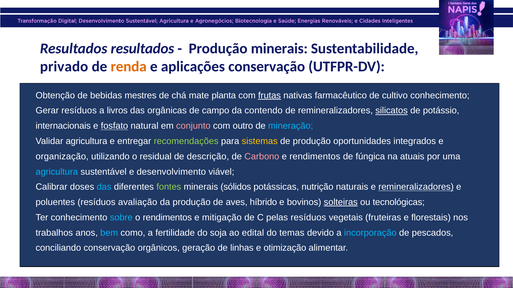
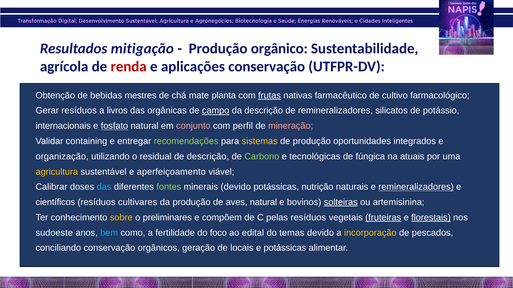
Resultados resultados: resultados -> mitigação (142, 49)
Produção minerais: minerais -> orgânico (279, 49)
privado: privado -> agrícola (64, 67)
renda colour: orange -> red (129, 67)
cultivo conhecimento: conhecimento -> farmacológico (440, 96)
campo underline: none -> present (216, 111)
da contendo: contendo -> descrição (264, 111)
silicatos underline: present -> none (392, 111)
outro: outro -> perfil (243, 126)
mineração colour: light blue -> pink (291, 126)
agricultura: agricultura -> containing (86, 141)
Carbono colour: pink -> light green (262, 157)
e rendimentos: rendimentos -> tecnológicas (315, 157)
agricultura colour: light blue -> yellow (57, 172)
desenvolvimento: desenvolvimento -> aperfeiçoamento (171, 172)
minerais sólidos: sólidos -> devido (236, 187)
poluentes: poluentes -> científicos (55, 203)
avaliação: avaliação -> cultivares (138, 203)
aves híbrido: híbrido -> natural (263, 203)
tecnológicas: tecnológicas -> artemisinina (399, 203)
sobre colour: light blue -> yellow (121, 218)
o rendimentos: rendimentos -> preliminares (167, 218)
mitigação: mitigação -> compõem (222, 218)
fruteiras underline: none -> present (383, 218)
florestais underline: none -> present (431, 218)
trabalhos: trabalhos -> sudoeste (54, 233)
soja: soja -> foco (218, 233)
incorporação colour: light blue -> yellow (370, 233)
linhas: linhas -> locais (242, 248)
e otimização: otimização -> potássicas (285, 248)
